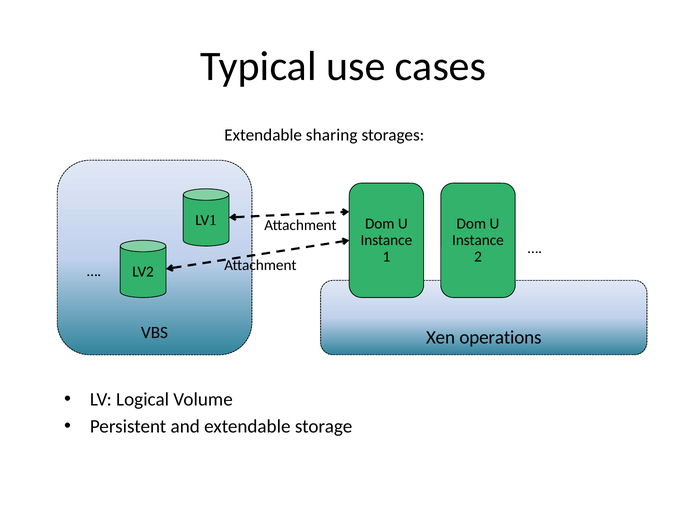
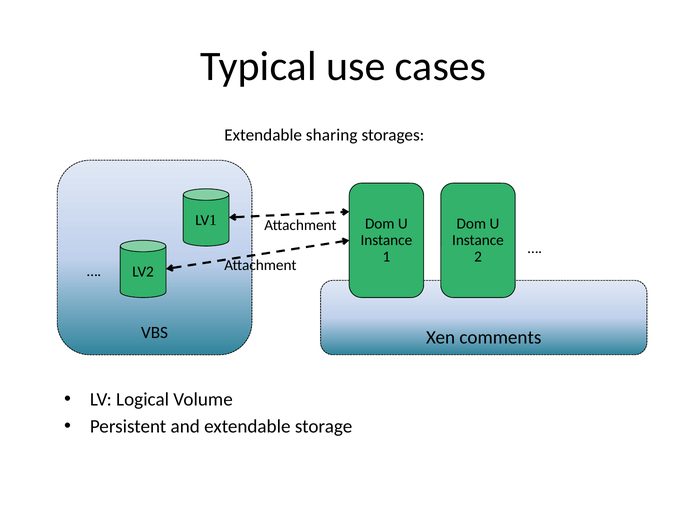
operations: operations -> comments (500, 338)
